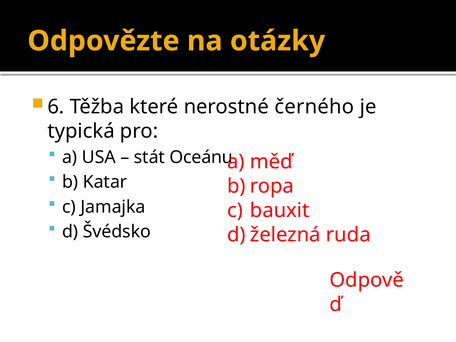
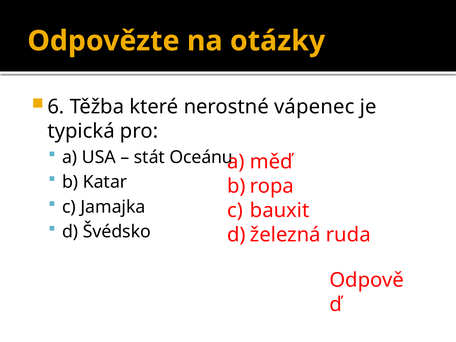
černého: černého -> vápenec (314, 107)
